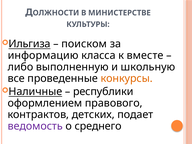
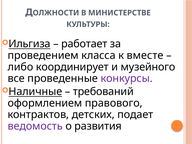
поиском: поиском -> работает (84, 44)
информацию: информацию -> проведением (43, 55)
выполненную: выполненную -> координирует (72, 67)
школьную: школьную -> музейного (148, 67)
конкурсы colour: orange -> purple (127, 78)
республики: республики -> требований (103, 92)
среднего: среднего -> развития (98, 126)
